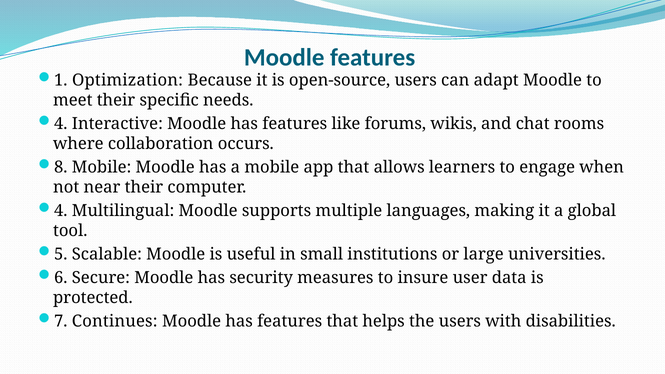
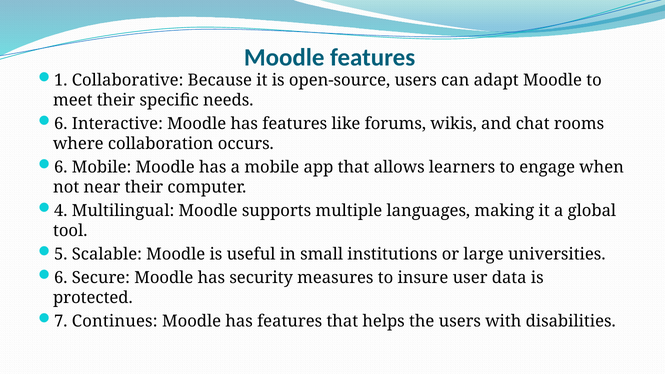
Optimization: Optimization -> Collaborative (128, 80)
4: 4 -> 6 (61, 124)
8: 8 -> 6 (61, 167)
